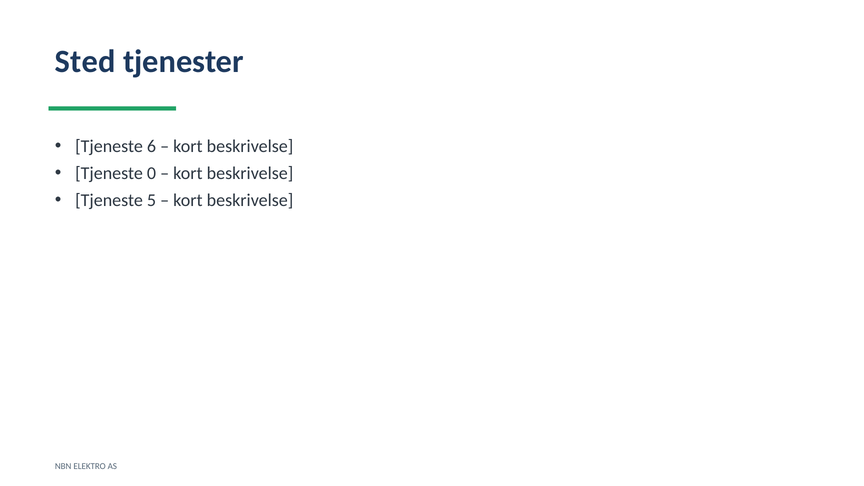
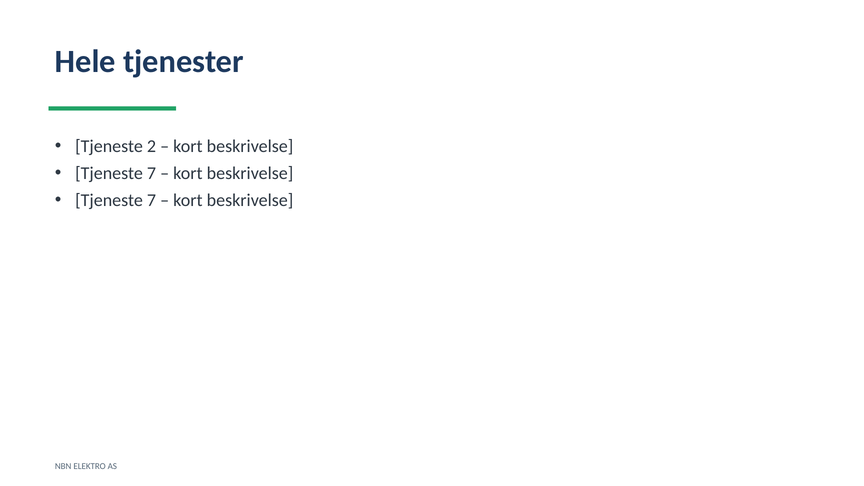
Sted: Sted -> Hele (85, 62)
6: 6 -> 2 (151, 146)
0: 0 -> 7 (151, 173)
5: 5 -> 7 (151, 200)
